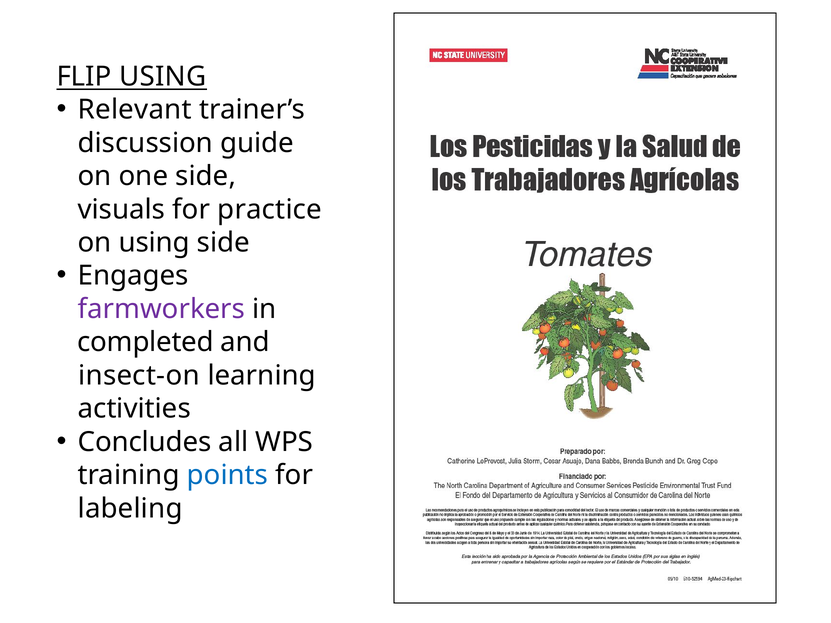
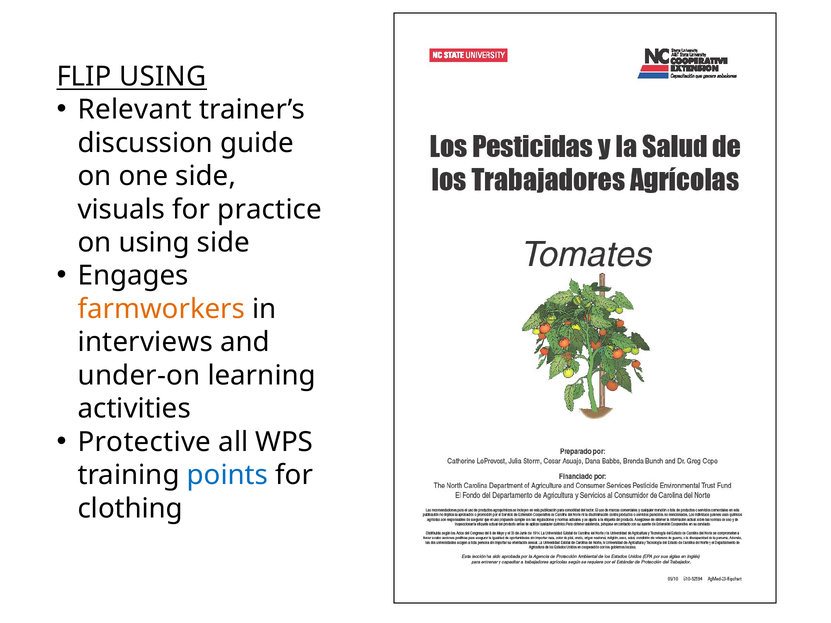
farmworkers colour: purple -> orange (161, 309)
completed: completed -> interviews (145, 342)
insect-on: insect-on -> under-on (139, 376)
Concludes: Concludes -> Protective (144, 442)
labeling: labeling -> clothing (130, 509)
